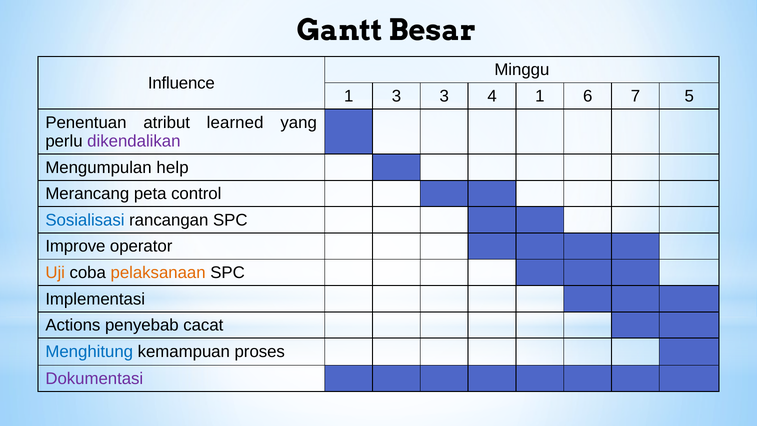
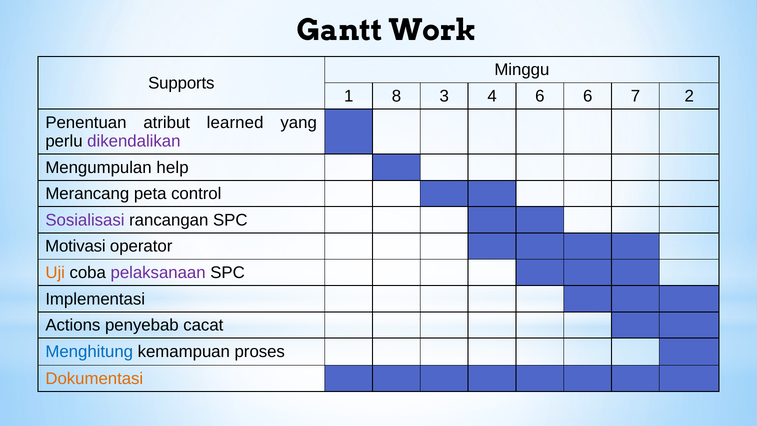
Besar: Besar -> Work (433, 30)
Influence: Influence -> Supports (181, 83)
1 3: 3 -> 8 (396, 96)
4 1: 1 -> 6 (540, 96)
5: 5 -> 2 (689, 96)
Sosialisasi colour: blue -> purple (85, 220)
Improve: Improve -> Motivasi (75, 246)
pelaksanaan colour: orange -> purple (158, 273)
Dokumentasi colour: purple -> orange (94, 378)
